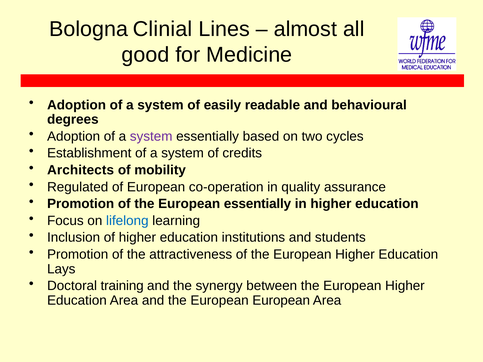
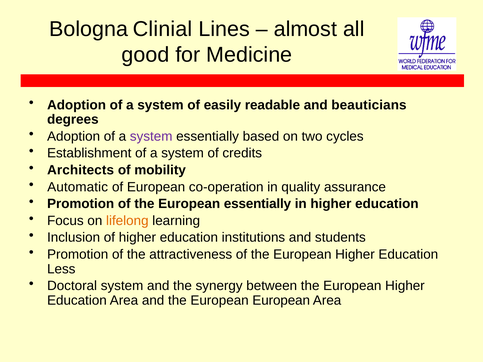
behavioural: behavioural -> beauticians (369, 105)
Regulated: Regulated -> Automatic (78, 187)
lifelong colour: blue -> orange (127, 221)
Lays: Lays -> Less (61, 269)
Doctoral training: training -> system (122, 286)
